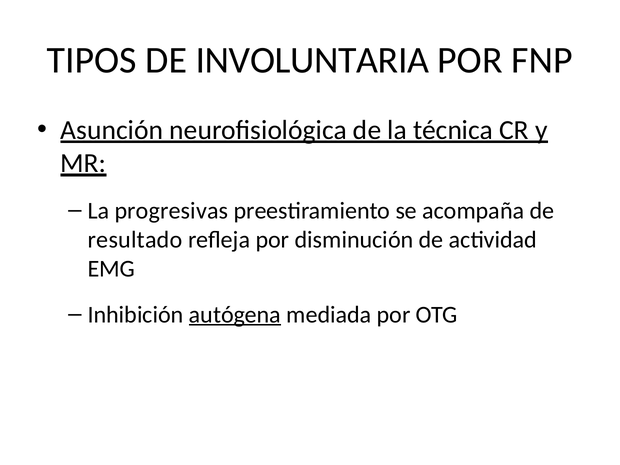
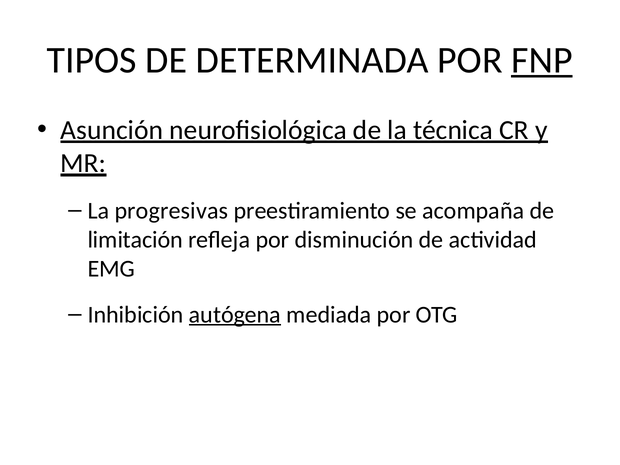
INVOLUNTARIA: INVOLUNTARIA -> DETERMINADA (312, 60)
FNP underline: none -> present (542, 60)
resultado: resultado -> limitación (135, 240)
